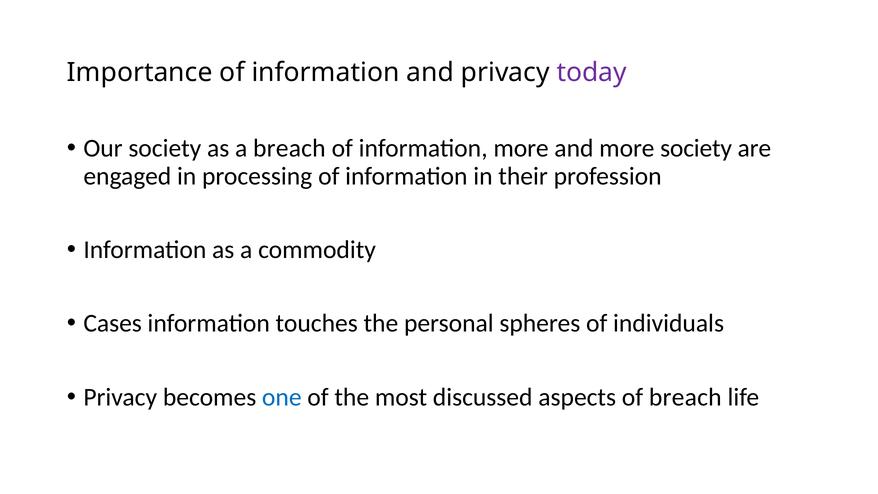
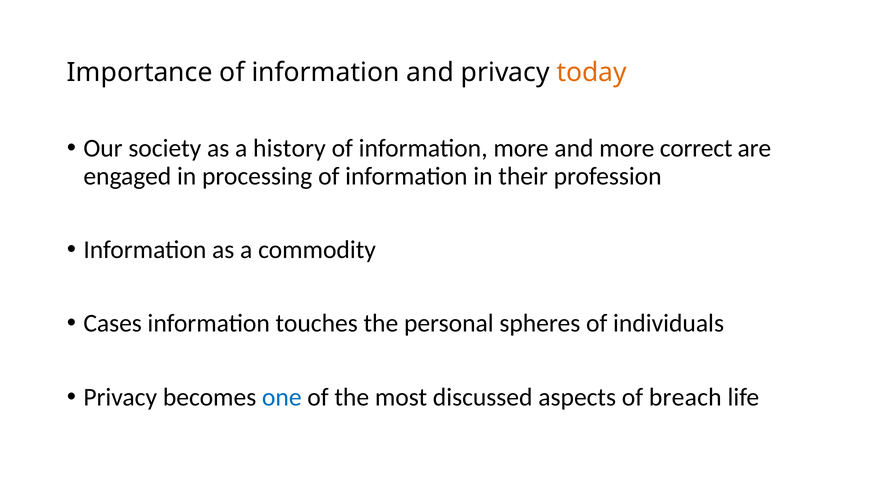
today colour: purple -> orange (592, 72)
a breach: breach -> history (289, 148)
more society: society -> correct (696, 148)
